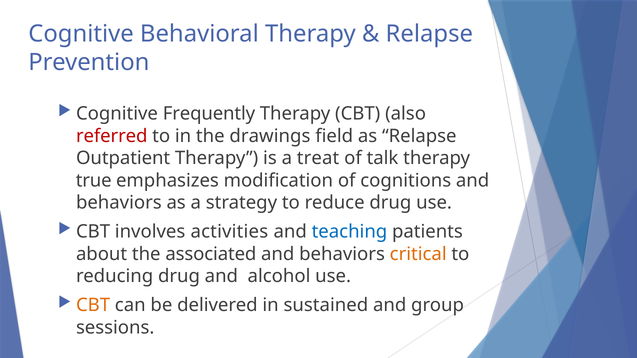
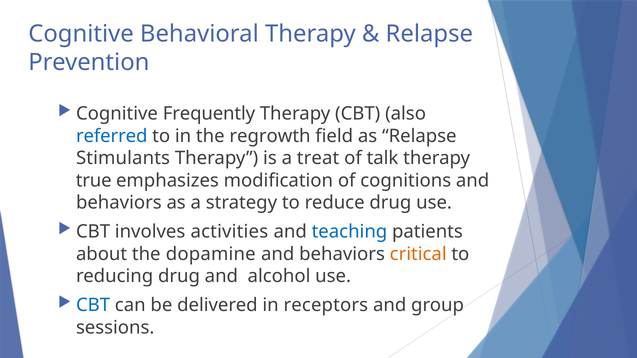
referred colour: red -> blue (112, 136)
drawings: drawings -> regrowth (270, 136)
Outpatient: Outpatient -> Stimulants (123, 158)
associated: associated -> dopamine (211, 254)
CBT colour: orange -> blue (93, 305)
sustained: sustained -> receptors (326, 305)
